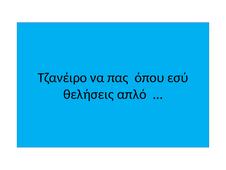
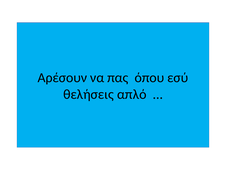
Τζανέιρο: Τζανέιρο -> Αρέσουν (62, 77)
